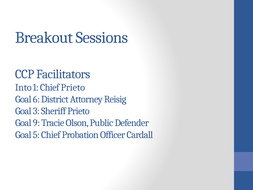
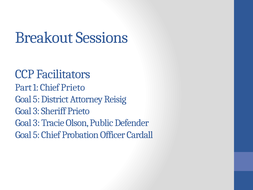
Into: Into -> Part (23, 87)
6: 6 -> 5 (36, 99)
9: 9 -> 3 (36, 123)
